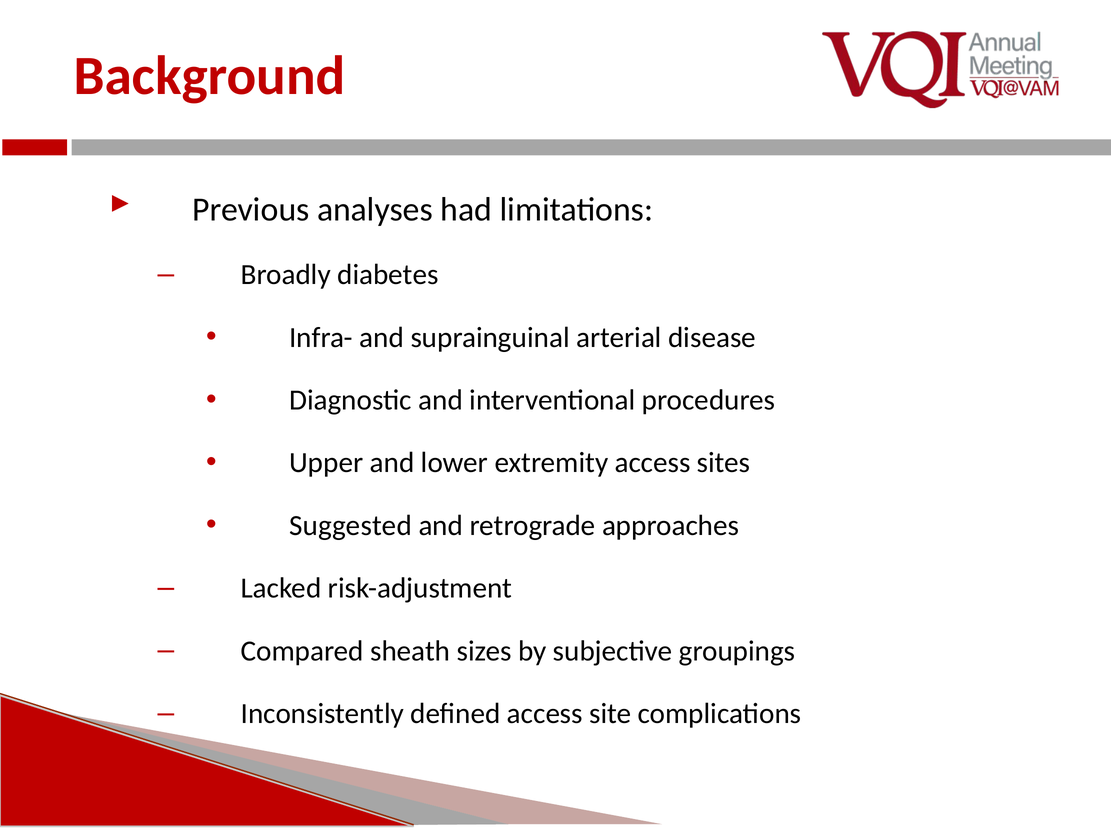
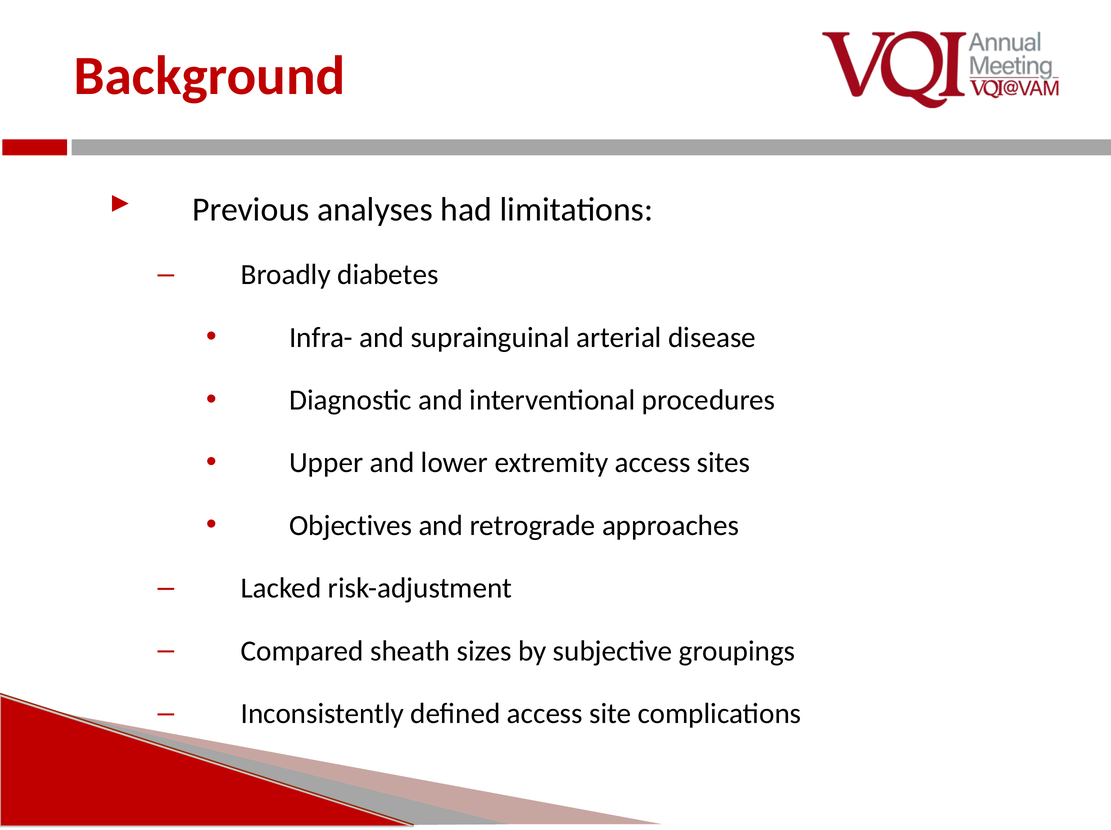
Suggested: Suggested -> Objectives (351, 525)
